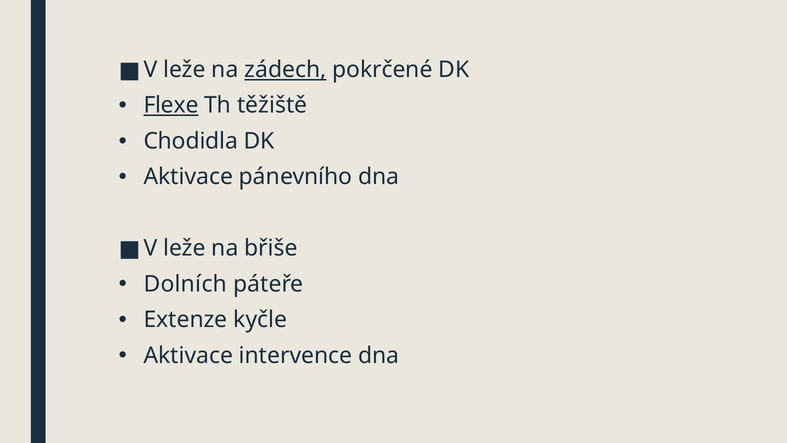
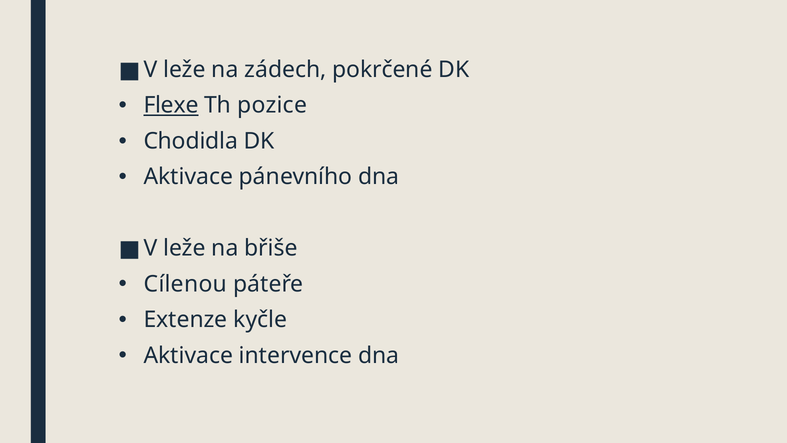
zádech underline: present -> none (285, 70)
těžiště: těžiště -> pozice (272, 105)
Dolních: Dolních -> Cílenou (185, 284)
